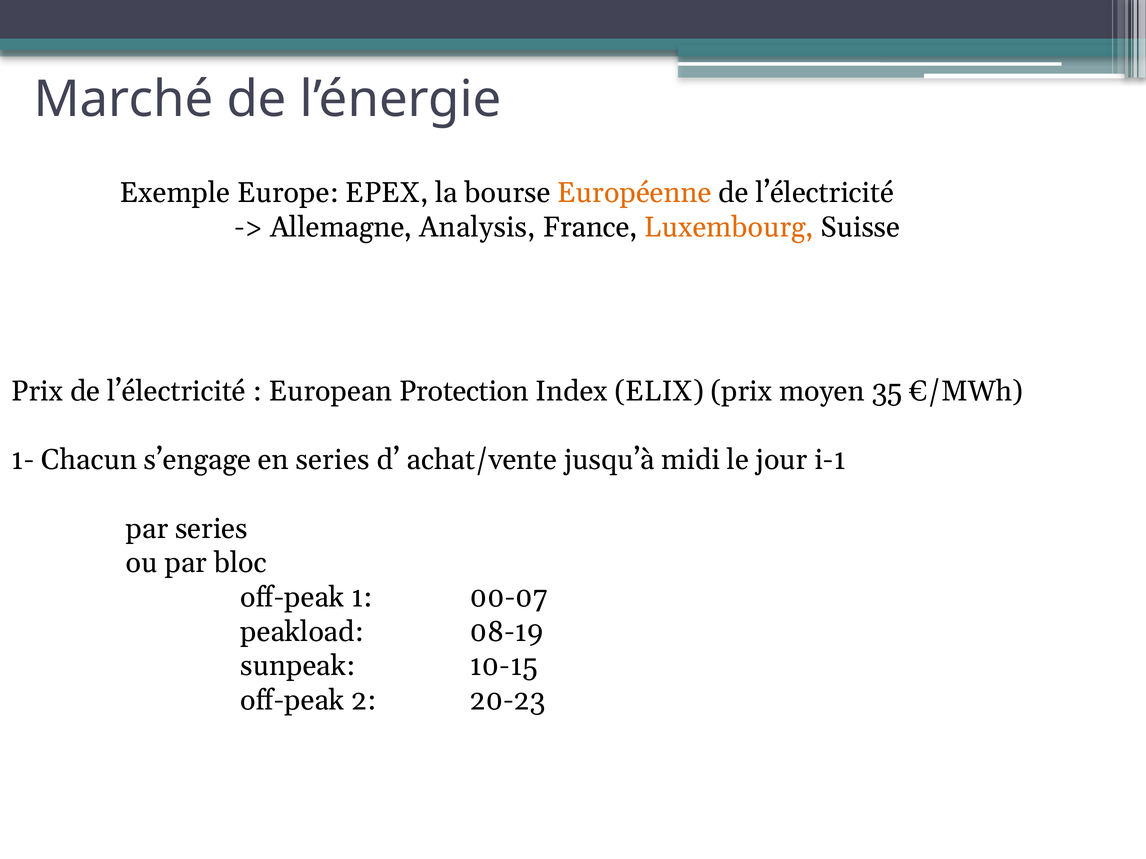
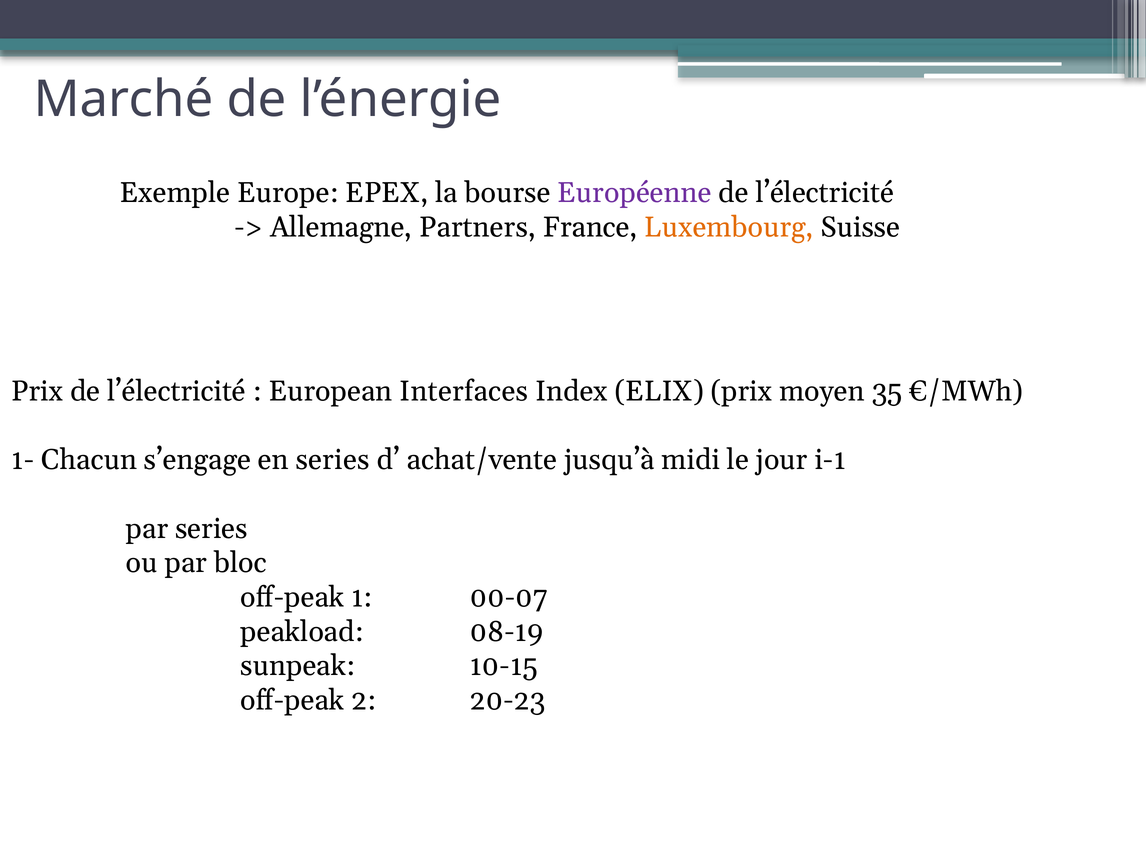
Européenne colour: orange -> purple (634, 193)
Analysis: Analysis -> Partners (477, 227)
Protection: Protection -> Interfaces (464, 391)
